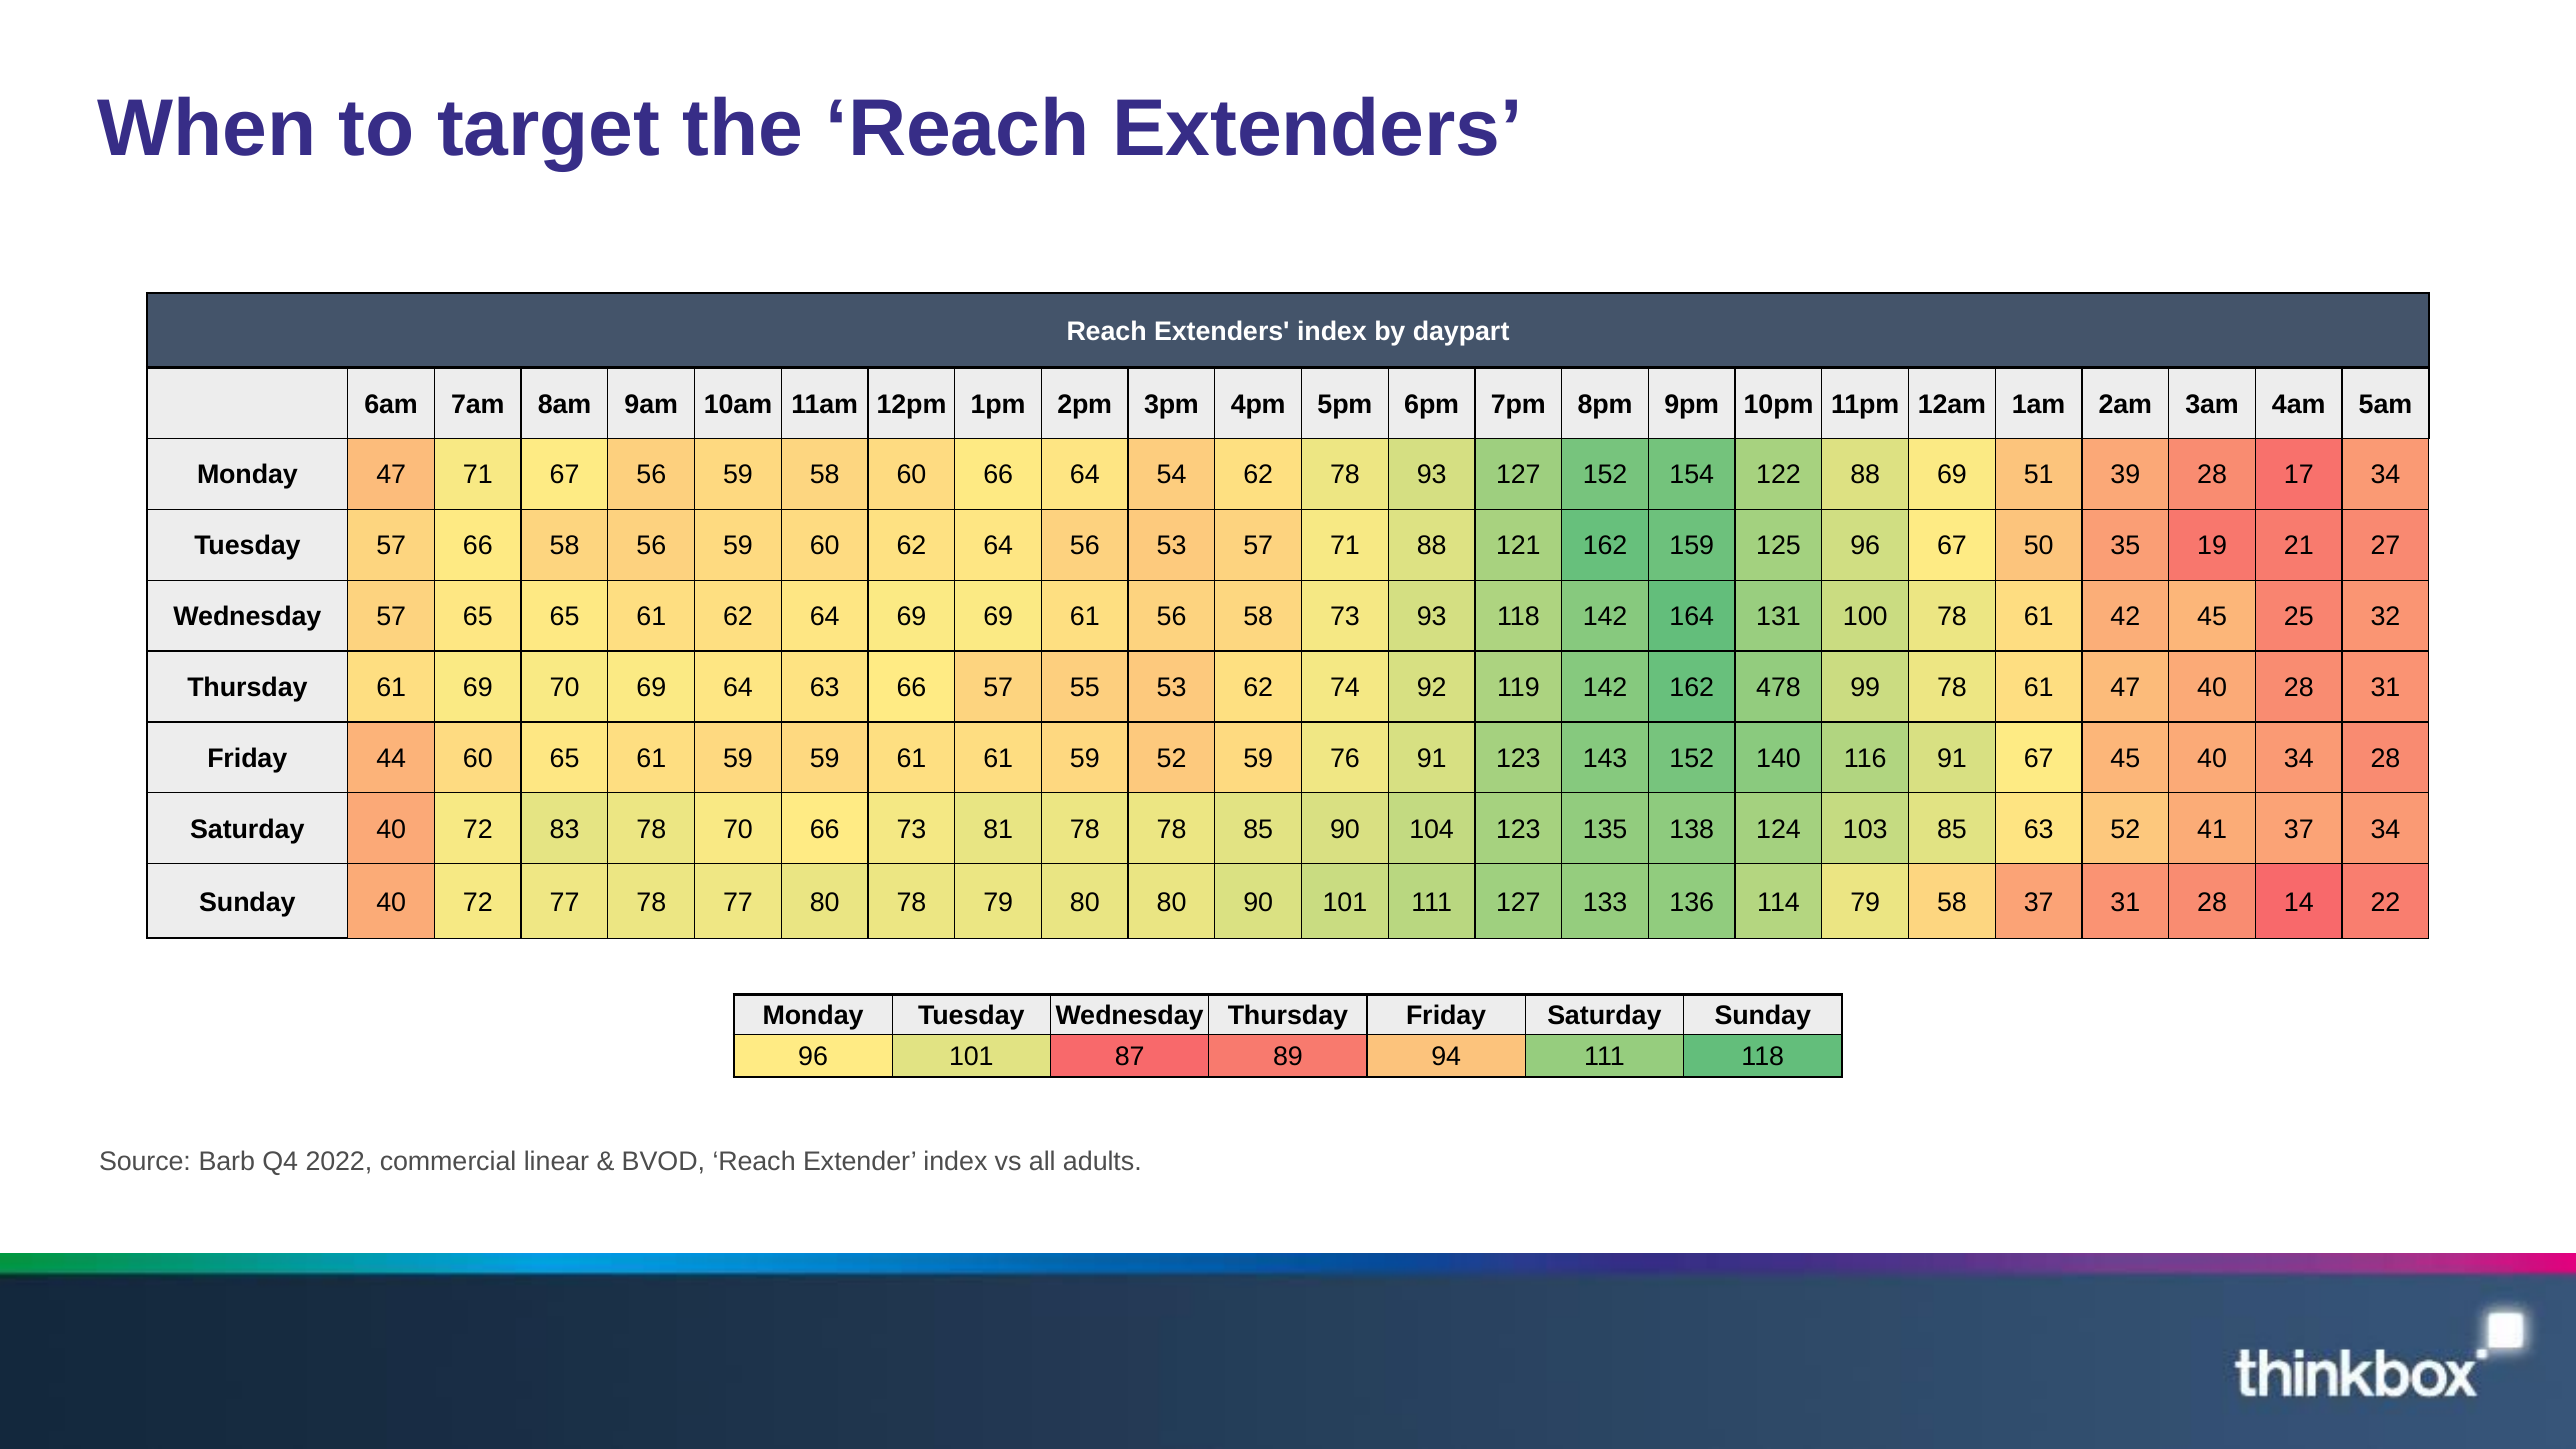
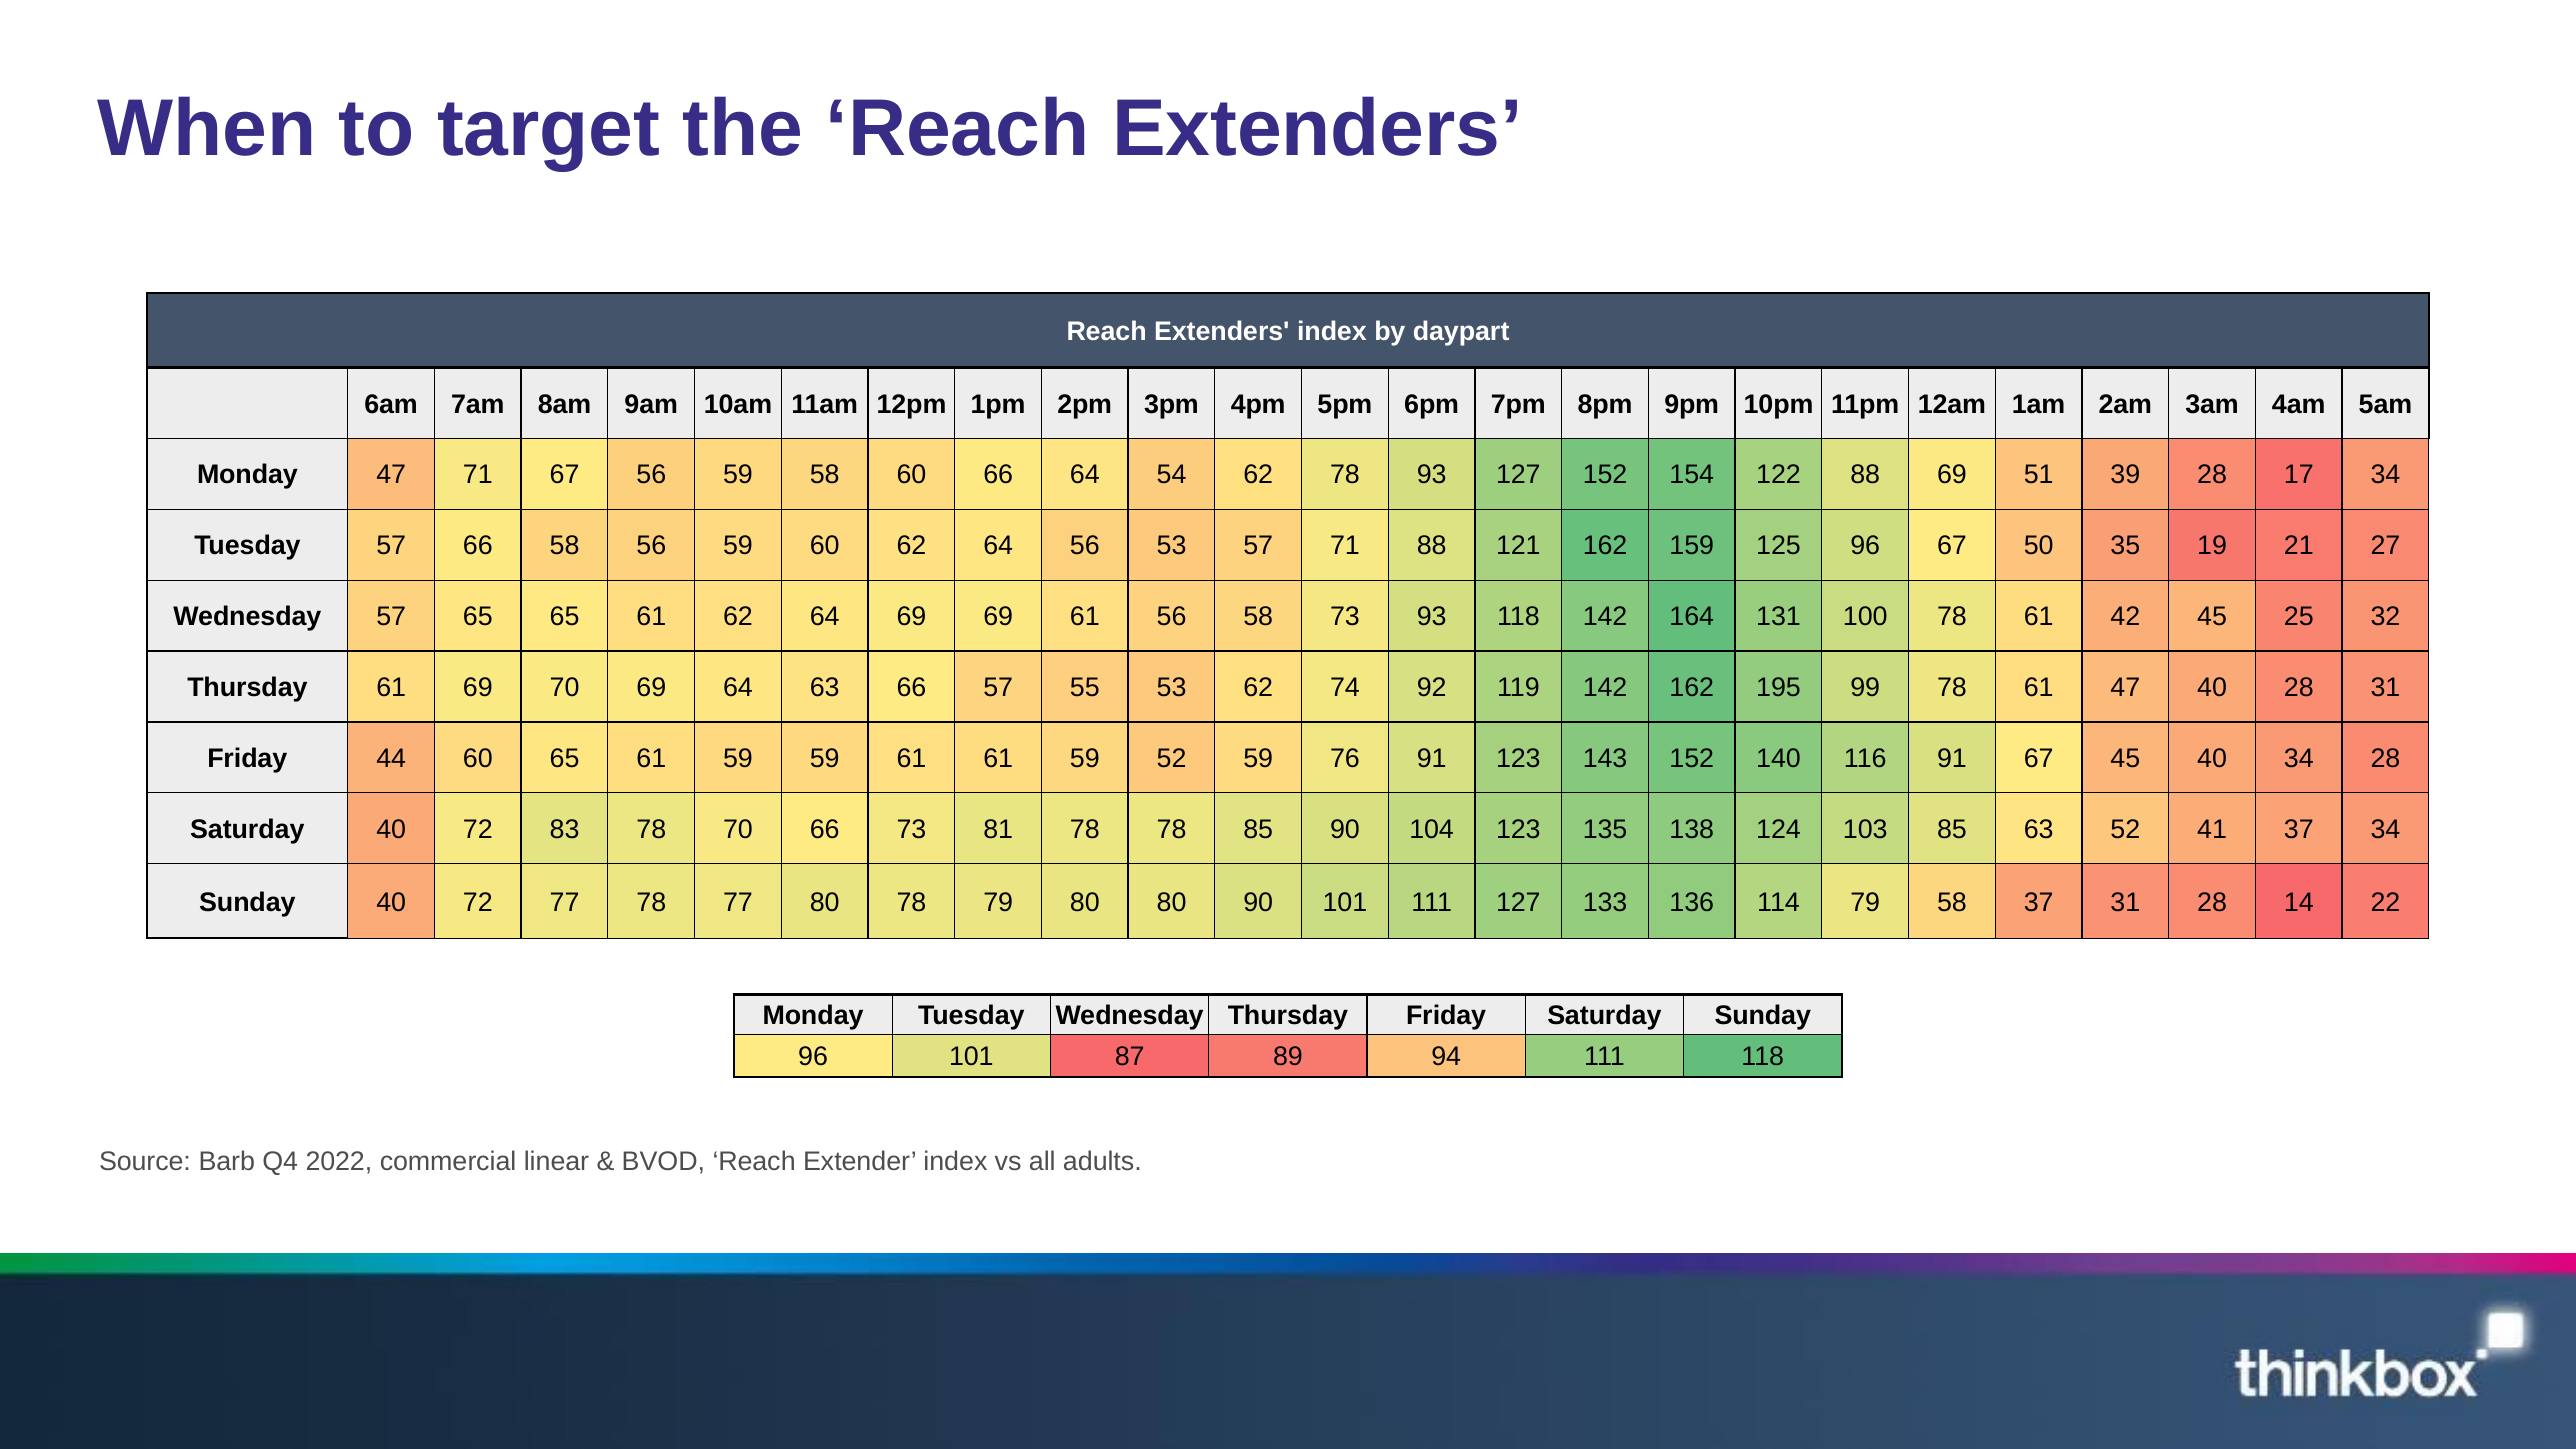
478: 478 -> 195 (1779, 688)
